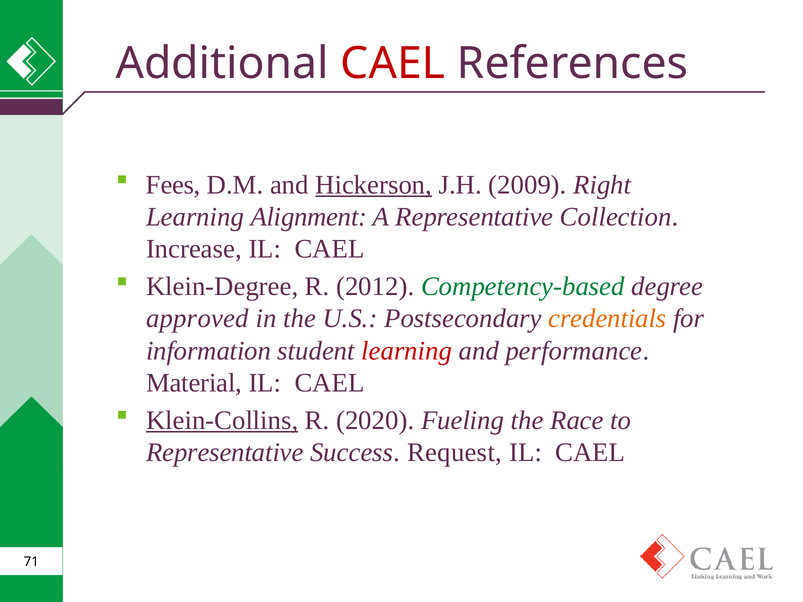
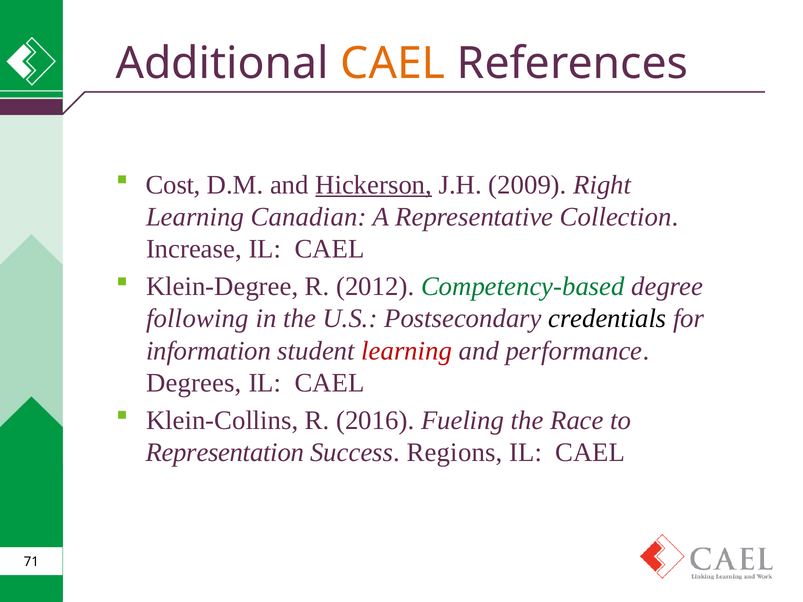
CAEL colour: red -> orange (393, 64)
Fees: Fees -> Cost (173, 185)
Alignment: Alignment -> Canadian (309, 217)
approved: approved -> following (197, 319)
credentials colour: orange -> black (607, 319)
Material: Material -> Degrees (194, 383)
Klein-Collins underline: present -> none (222, 420)
2020: 2020 -> 2016 (375, 420)
Representative: Representative -> Representation (225, 453)
Request: Request -> Regions (455, 453)
